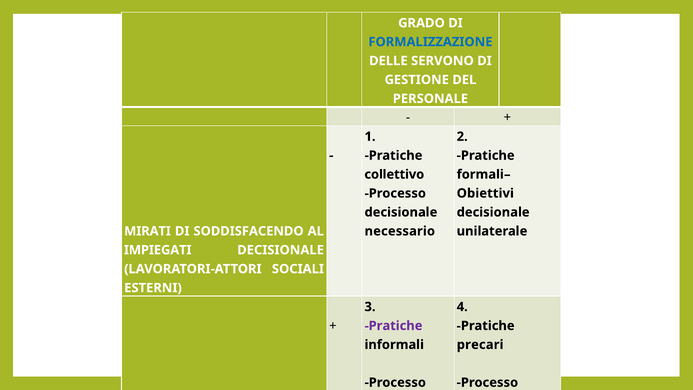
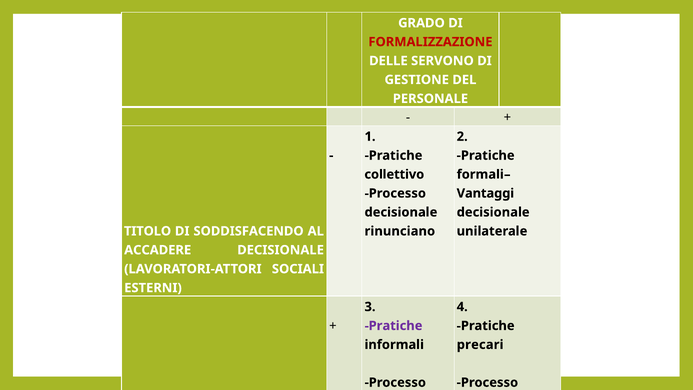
FORMALIZZAZIONE colour: blue -> red (430, 42)
Obiettivi: Obiettivi -> Vantaggi (485, 193)
MIRATI: MIRATI -> TITOLO (148, 231)
necessario: necessario -> rinunciano (400, 231)
IMPIEGATI: IMPIEGATI -> ACCADERE (158, 250)
